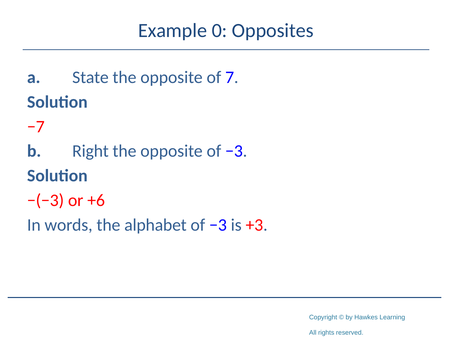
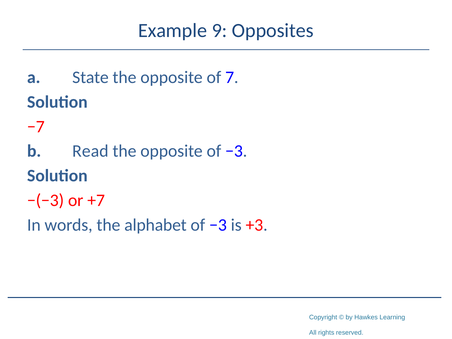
0: 0 -> 9 (219, 30)
Right: Right -> Read (90, 151)
+6: +6 -> +7 (96, 200)
